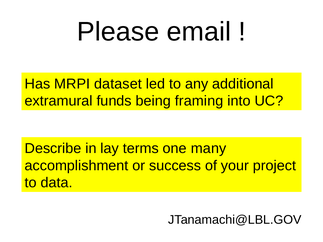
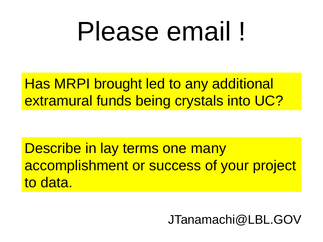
dataset: dataset -> brought (118, 84)
framing: framing -> crystals (199, 101)
